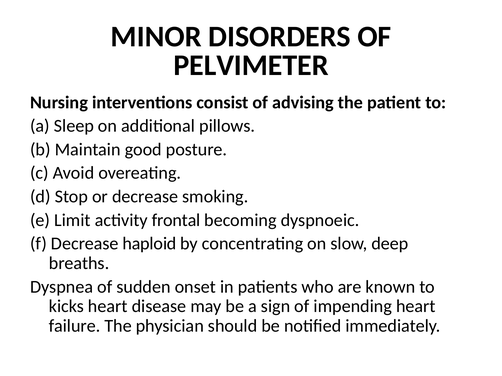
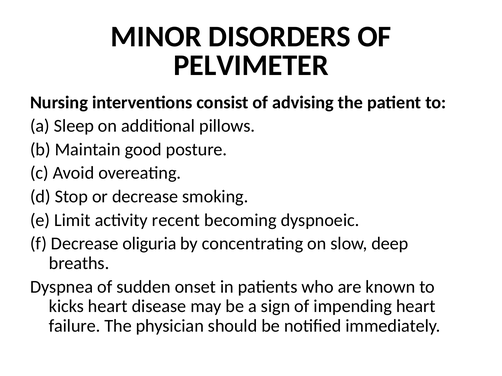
frontal: frontal -> recent (176, 220)
haploid: haploid -> oliguria (149, 244)
